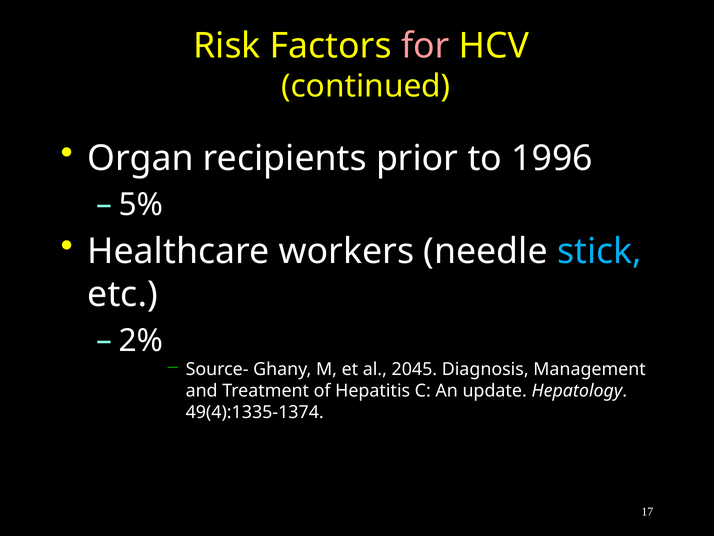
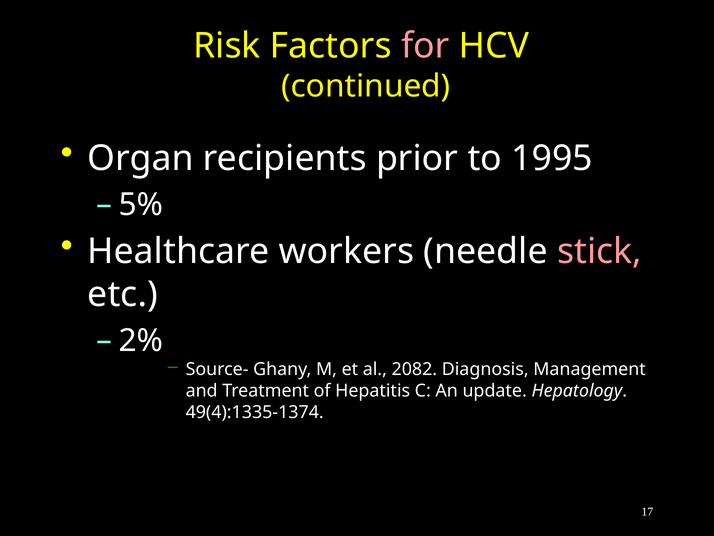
1996: 1996 -> 1995 (552, 158)
stick colour: light blue -> pink (599, 251)
2045: 2045 -> 2082 (414, 369)
